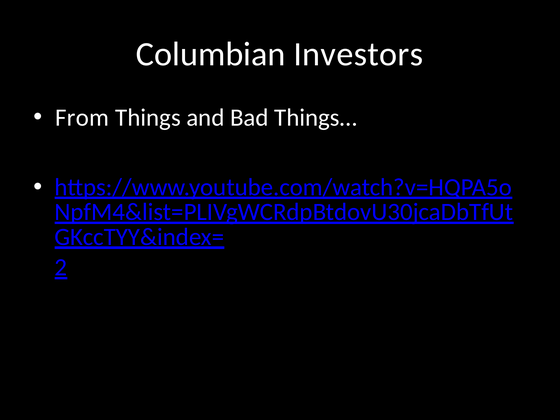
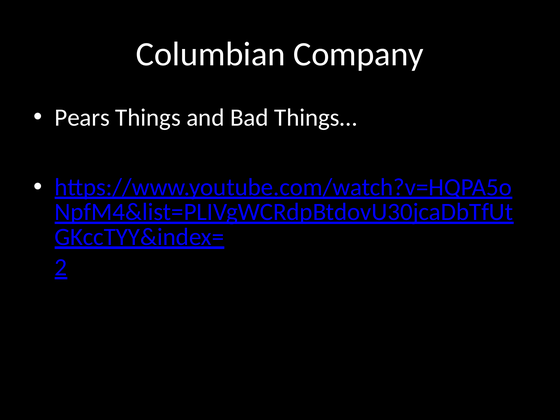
Investors: Investors -> Company (359, 54)
From: From -> Pears (82, 117)
